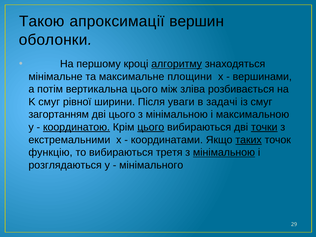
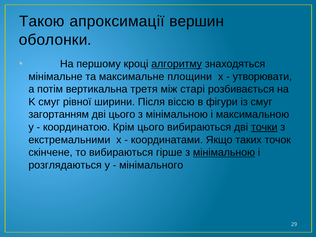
вершинами: вершинами -> утворювати (262, 77)
вертикальна цього: цього -> третя (144, 89)
зліва: зліва -> старі (193, 89)
уваги: уваги -> віссю (181, 102)
задачі: задачі -> фігури (222, 102)
координатою underline: present -> none (76, 127)
цього underline: present -> none (151, 127)
таких underline: present -> none (249, 140)
функцію: функцію -> скінчене (51, 152)
третя: третя -> гірше (169, 152)
